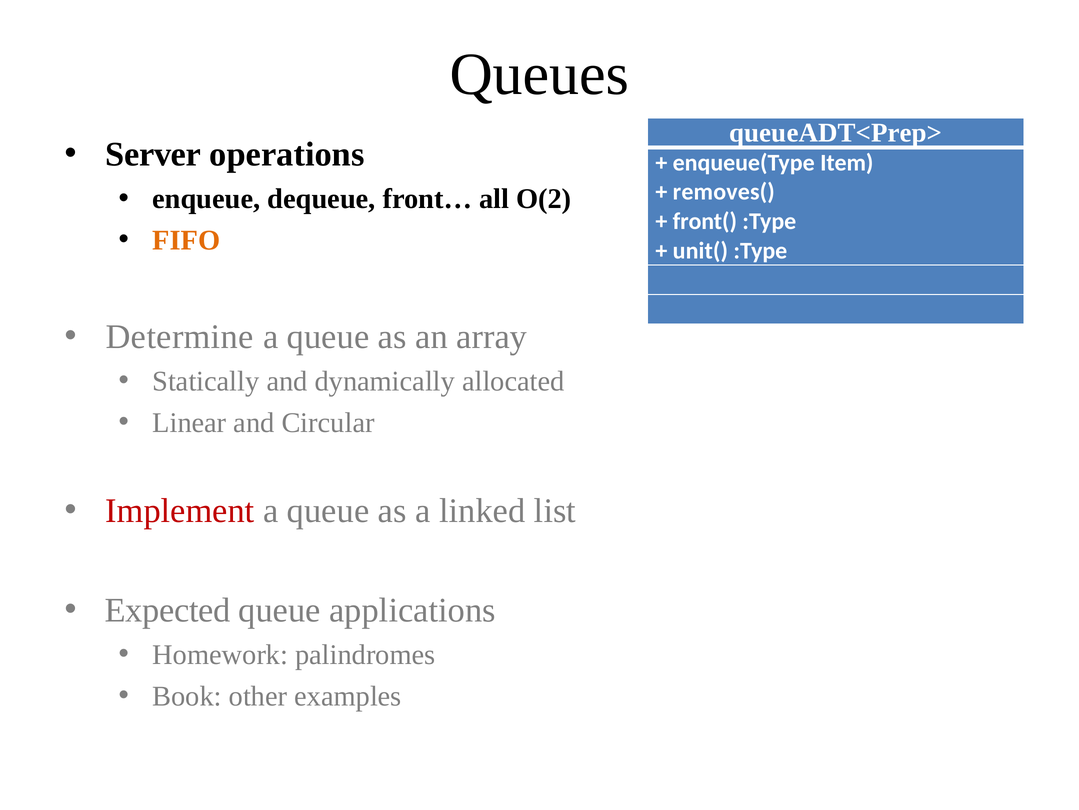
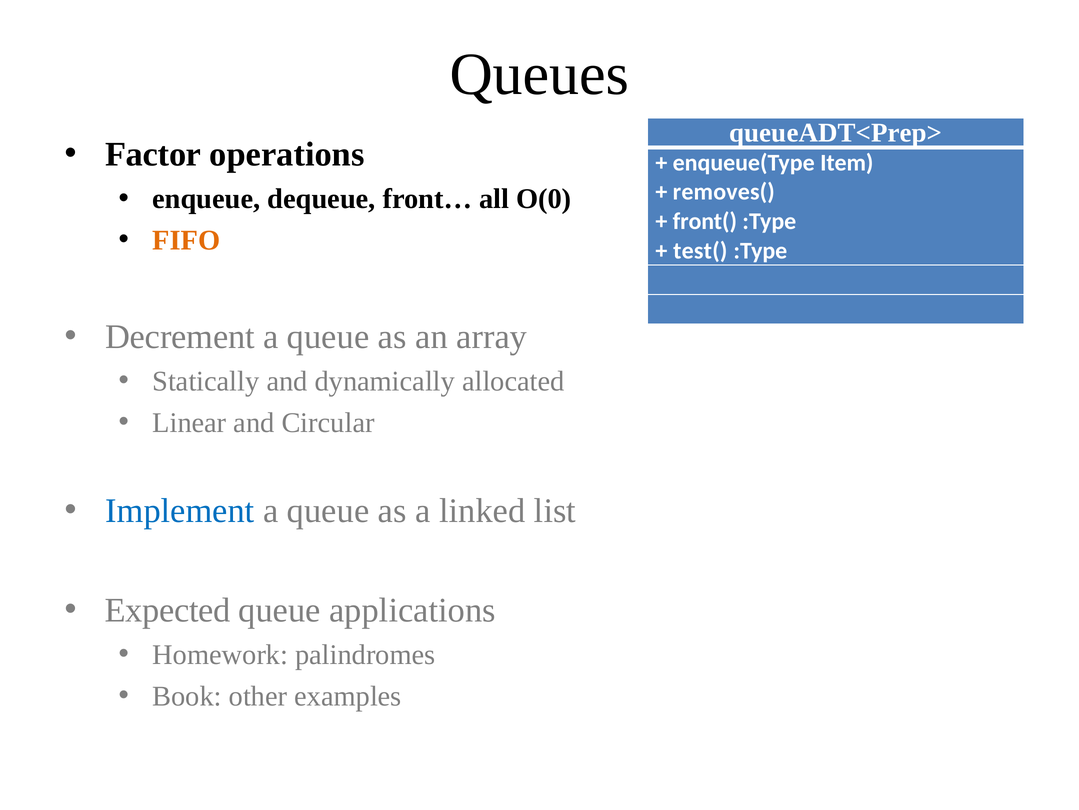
Server: Server -> Factor (153, 154)
O(2: O(2 -> O(0 (544, 199)
unit(: unit( -> test( (700, 250)
Determine: Determine -> Decrement (180, 337)
Implement colour: red -> blue (180, 510)
